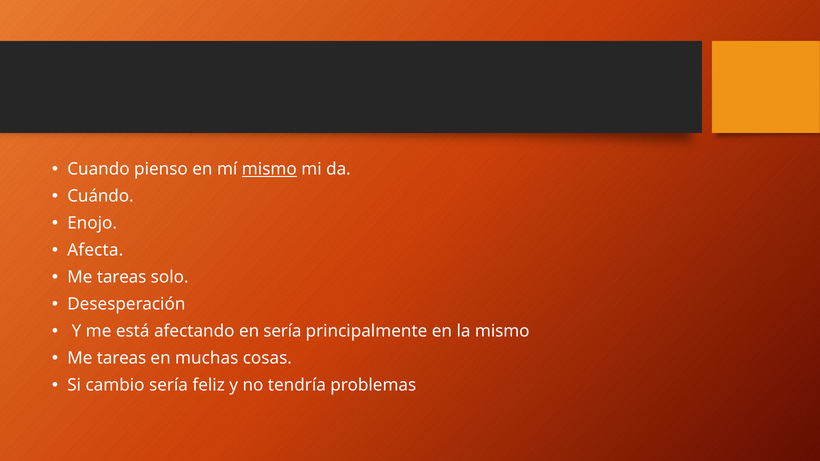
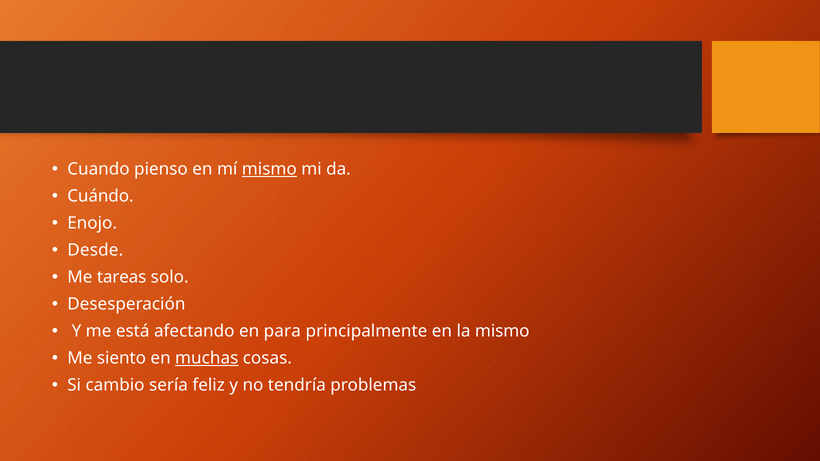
Afecta: Afecta -> Desde (95, 250)
en sería: sería -> para (282, 331)
tareas: tareas -> siento (121, 358)
muchas underline: none -> present (207, 358)
